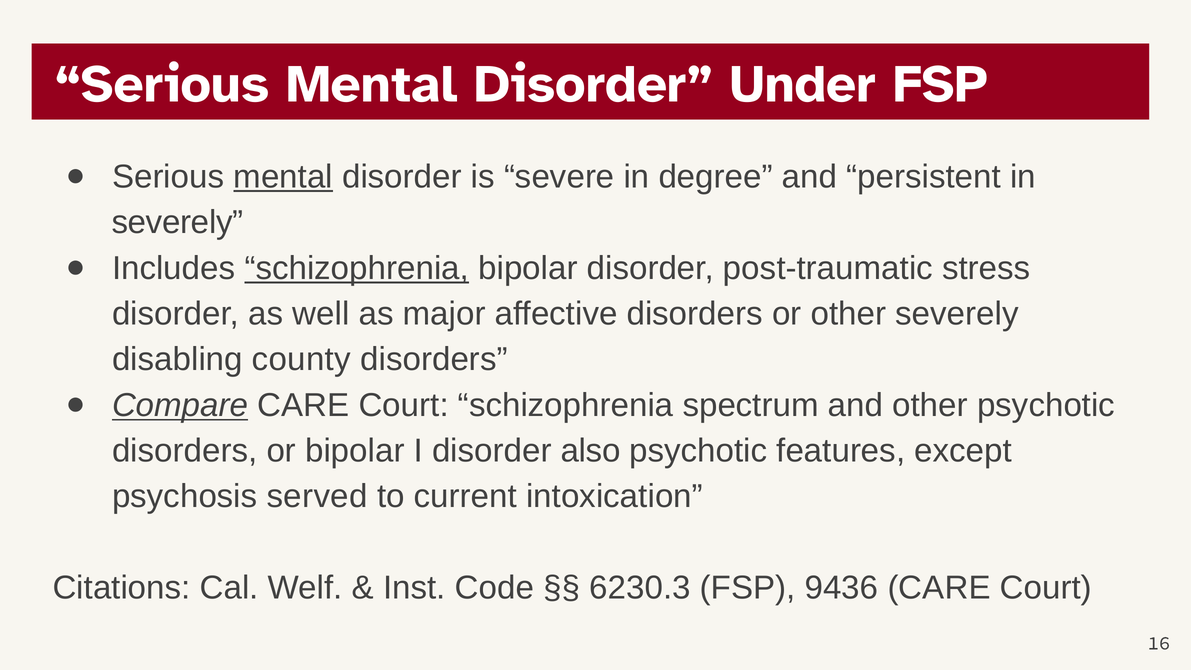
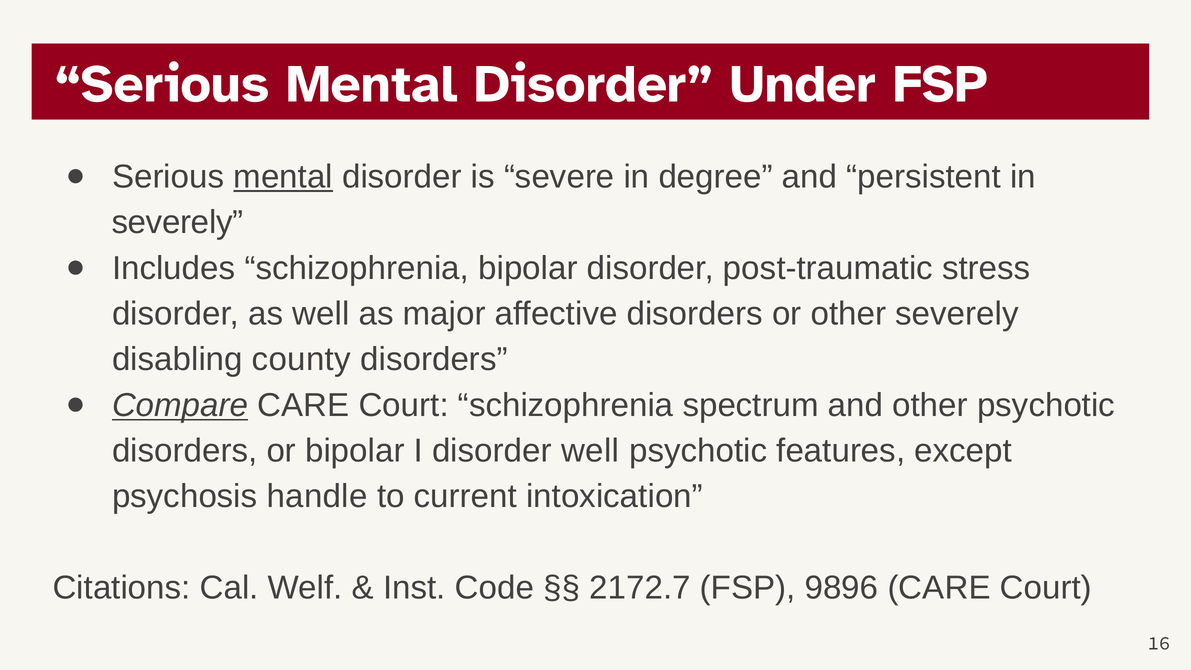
schizophrenia underline: present -> none (357, 268)
disorder also: also -> well (590, 451)
served: served -> handle (317, 496)
6230.3: 6230.3 -> 2172.7 (640, 588)
9436: 9436 -> 9896 (841, 588)
